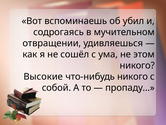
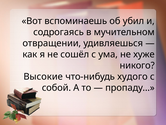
этом: этом -> хуже (144, 54)
что-нибудь никого: никого -> худого (132, 76)
